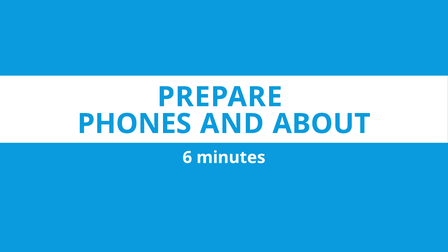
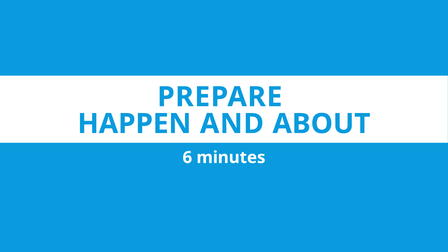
PHONES: PHONES -> HAPPEN (134, 124)
